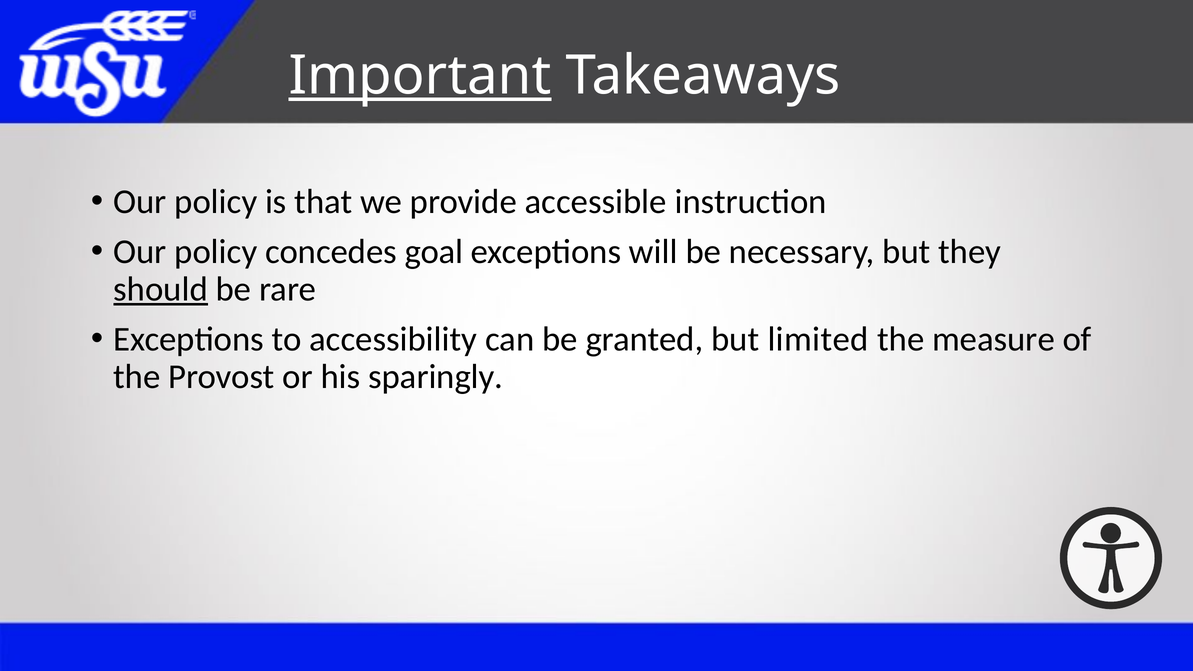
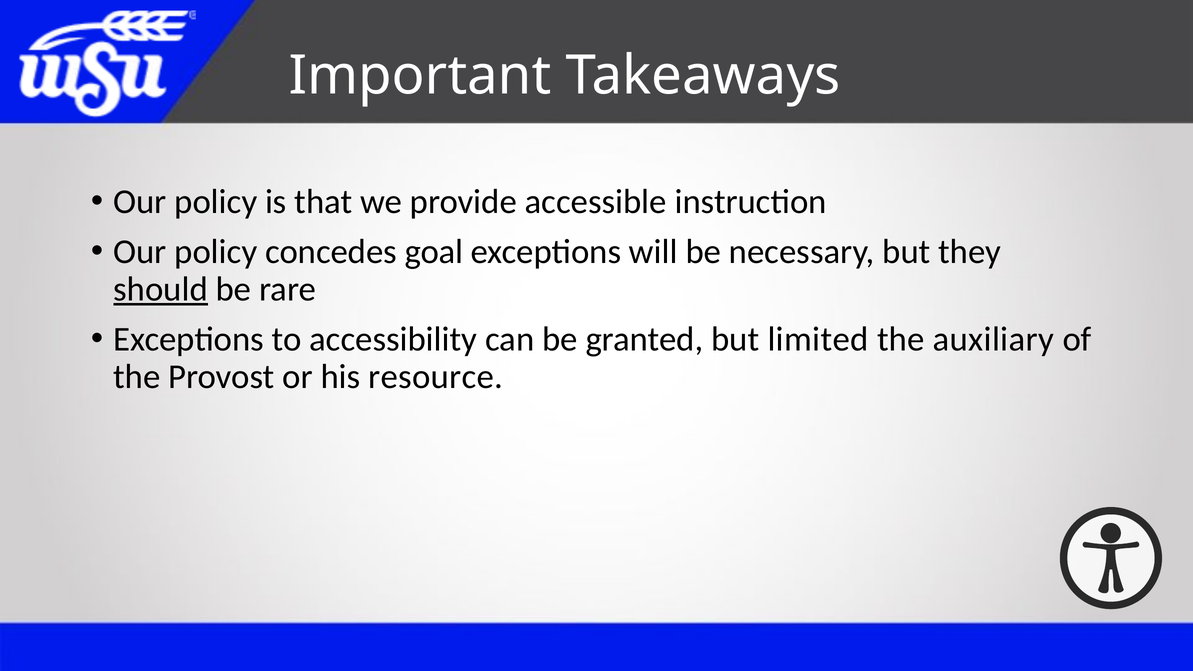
Important underline: present -> none (420, 76)
measure: measure -> auxiliary (993, 339)
sparingly: sparingly -> resource (436, 377)
